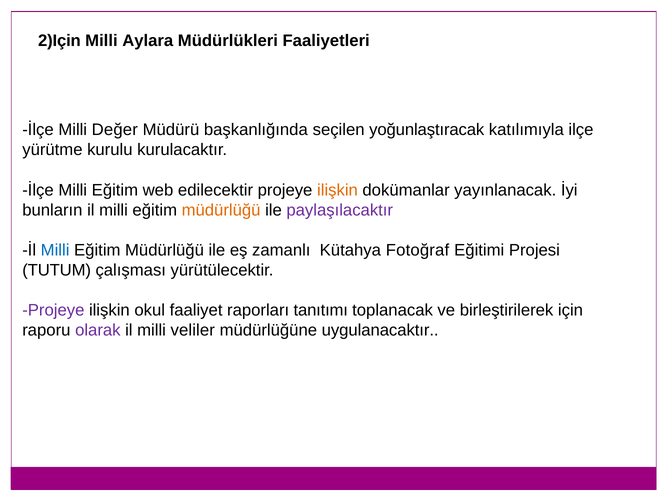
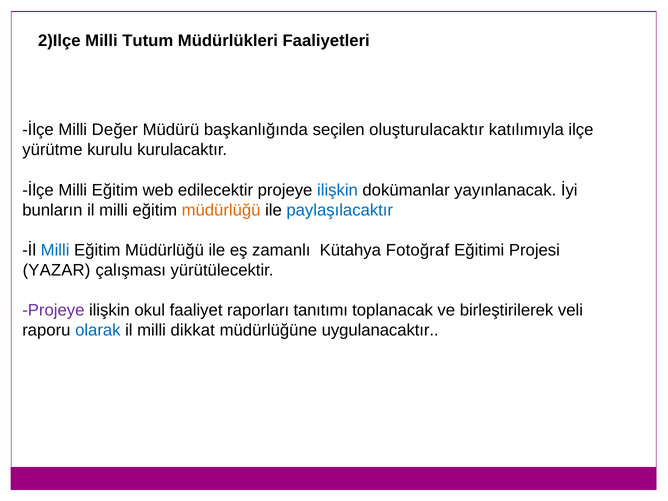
2)Için: 2)Için -> 2)Ilçe (59, 41)
Aylara: Aylara -> Tutum (148, 41)
yoğunlaştıracak: yoğunlaştıracak -> oluşturulacaktır (427, 130)
ilişkin colour: orange -> blue (338, 190)
paylaşılacaktır colour: purple -> blue (340, 210)
TUTUM: TUTUM -> YAZAR (56, 270)
için: için -> veli (571, 310)
olarak colour: purple -> blue (98, 330)
veliler: veliler -> dikkat (193, 330)
